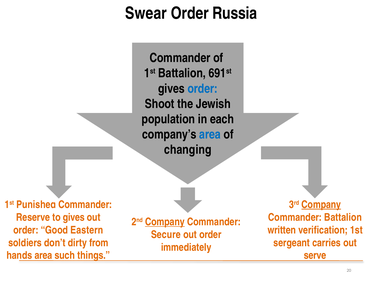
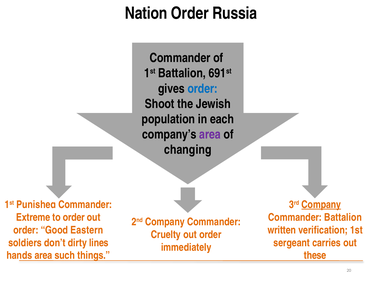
Swear: Swear -> Nation (146, 13)
area colour: blue -> purple (210, 135)
Reserve: Reserve -> Extreme (33, 218)
to gives: gives -> order (74, 218)
Company underline: present -> none (165, 222)
Secure: Secure -> Cruelty (166, 235)
from: from -> lines (99, 243)
serve: serve -> these (315, 256)
